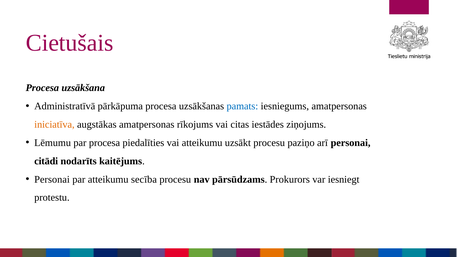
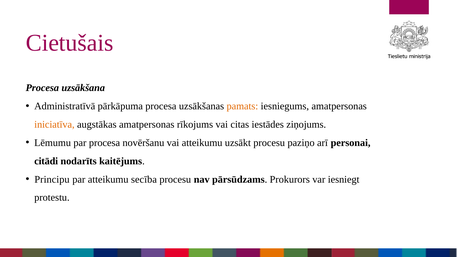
pamats colour: blue -> orange (242, 106)
piedalīties: piedalīties -> novēršanu (143, 143)
Personai: Personai -> Principu (52, 179)
